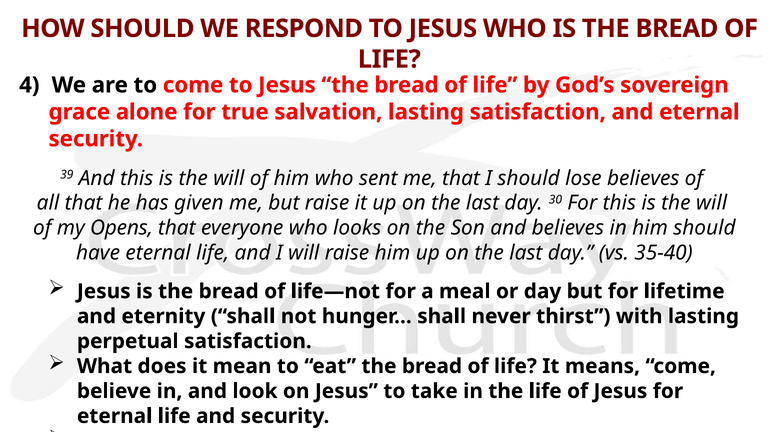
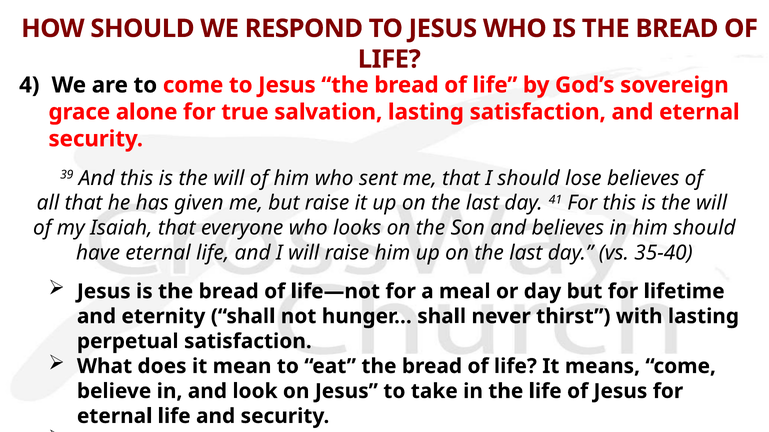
30: 30 -> 41 (555, 200)
Opens: Opens -> Isaiah (121, 228)
